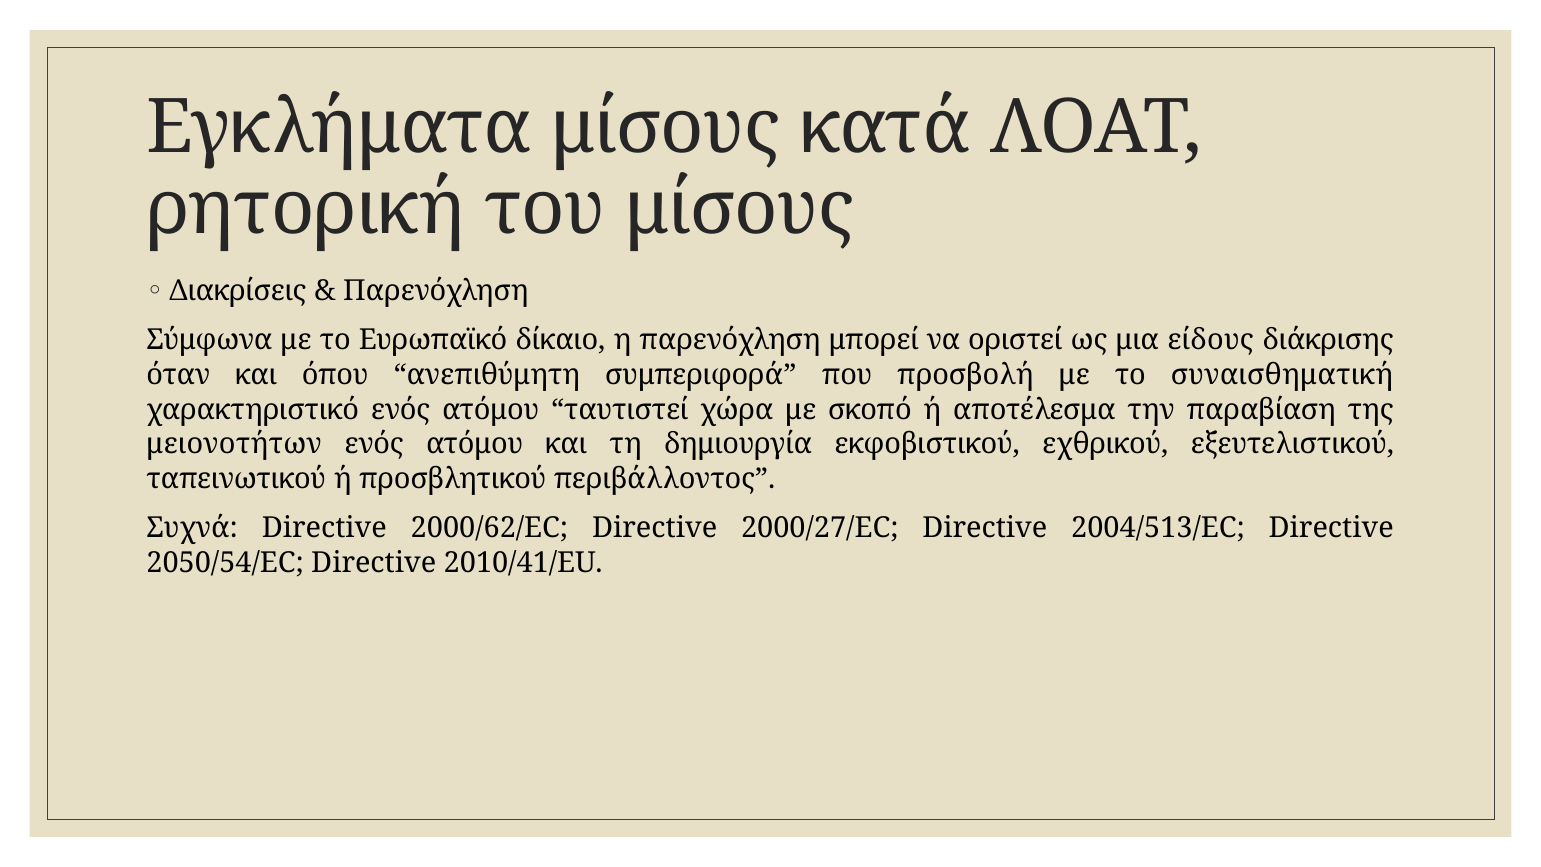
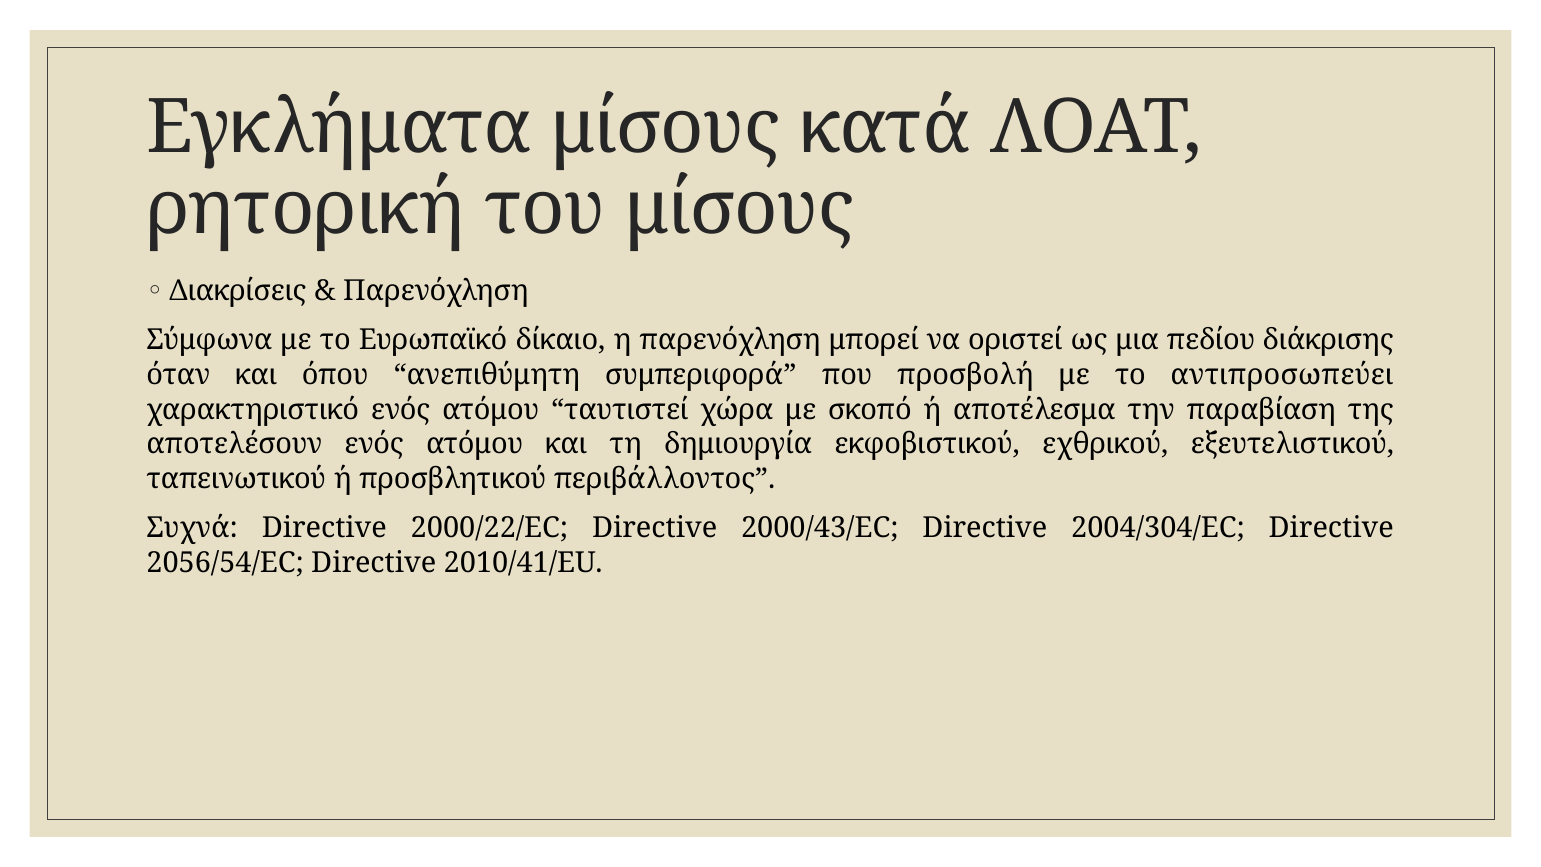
είδους: είδους -> πεδίου (1211, 340)
συναισθηματική: συναισθηματική -> αντιπροσωπεύει (1282, 375)
μειονοτήτων: μειονοτήτων -> αποτελέσουν (234, 444)
2000/62/EC: 2000/62/EC -> 2000/22/EC (489, 528)
2000/27/EC: 2000/27/EC -> 2000/43/EC (820, 528)
2004/513/EC: 2004/513/EC -> 2004/304/EC (1158, 528)
2050/54/EC: 2050/54/EC -> 2056/54/EC (225, 563)
